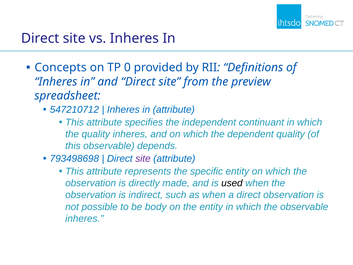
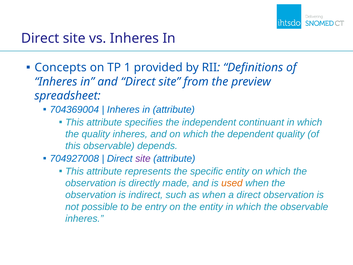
0: 0 -> 1 (127, 67)
547210712: 547210712 -> 704369004 (74, 109)
793498698: 793498698 -> 704927008 (74, 159)
used colour: black -> orange (232, 183)
body: body -> entry (156, 207)
